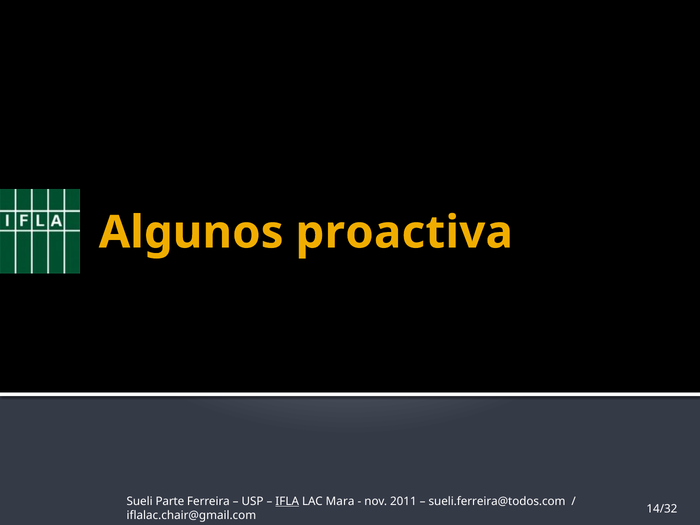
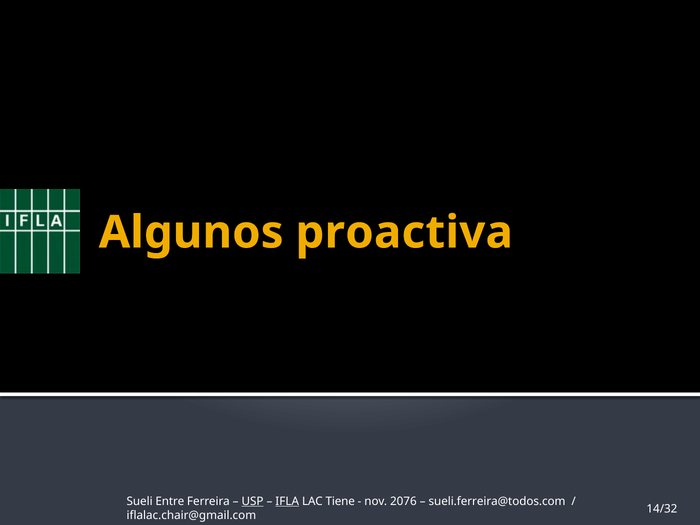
Parte: Parte -> Entre (170, 501)
USP underline: none -> present (253, 501)
Mara: Mara -> Tiene (340, 501)
2011: 2011 -> 2076 (403, 501)
